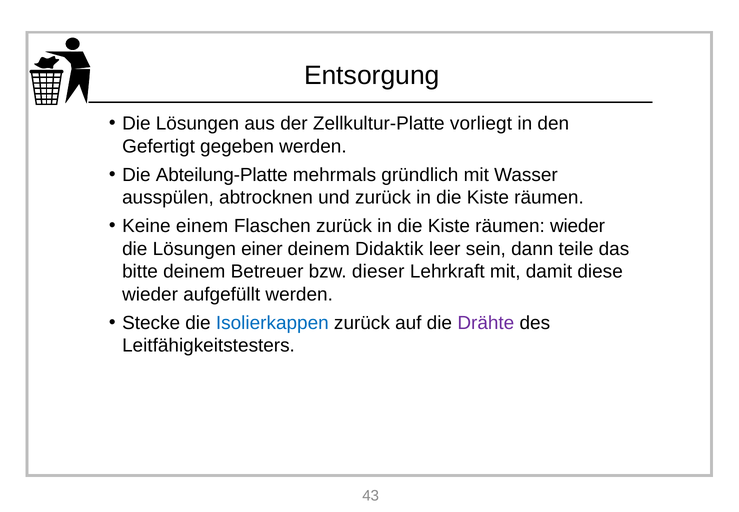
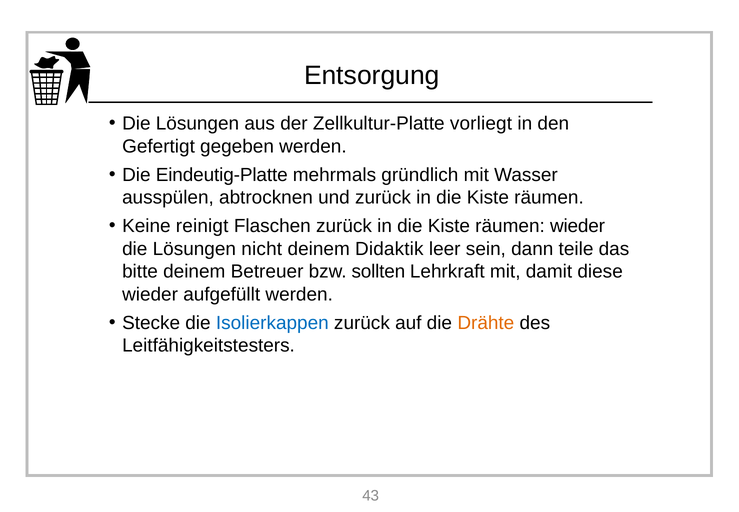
Abteilung-Platte: Abteilung-Platte -> Eindeutig-Platte (222, 175)
einem: einem -> reinigt (202, 226)
einer: einer -> nicht (262, 249)
dieser: dieser -> sollten (378, 271)
Drähte colour: purple -> orange (486, 323)
